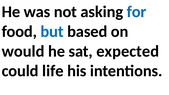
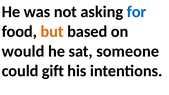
but colour: blue -> orange (52, 32)
expected: expected -> someone (128, 51)
life: life -> gift (53, 71)
